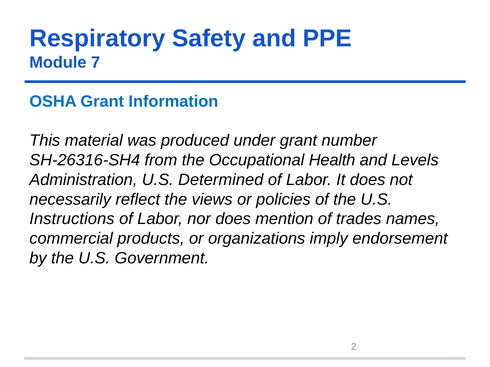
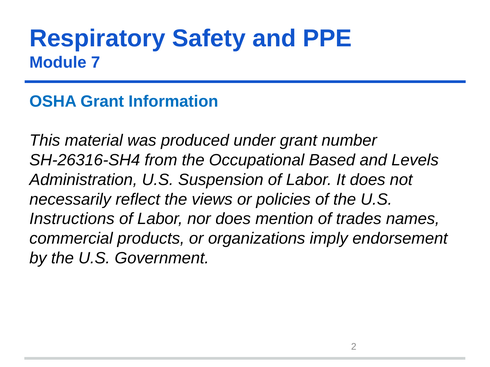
Health: Health -> Based (332, 160)
Determined: Determined -> Suspension (221, 180)
